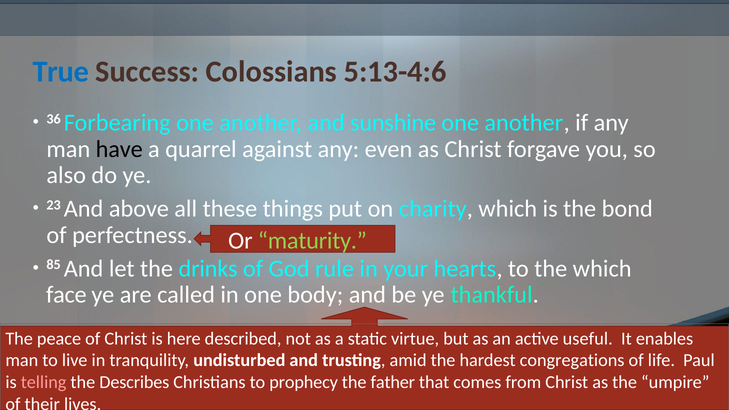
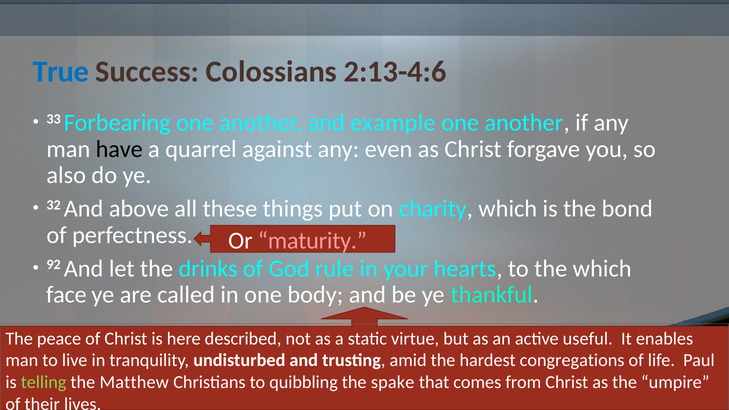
5:13-4:6: 5:13-4:6 -> 2:13-4:6 (395, 72)
36: 36 -> 33 (54, 119)
sunshine: sunshine -> example (393, 123)
23: 23 -> 32 (54, 205)
maturity colour: light green -> pink (312, 241)
85: 85 -> 92 (54, 265)
telling colour: pink -> light green (44, 382)
Describes: Describes -> Matthew (134, 382)
prophecy: prophecy -> quibbling (304, 382)
father: father -> spake (393, 382)
